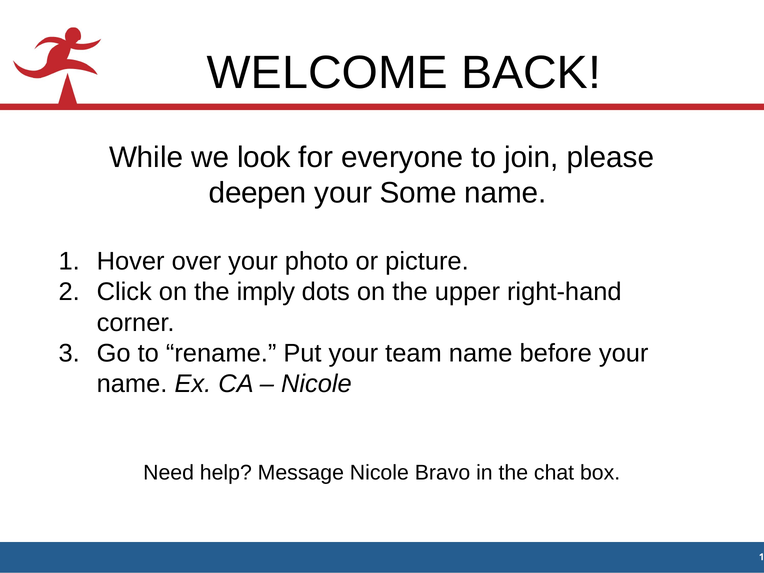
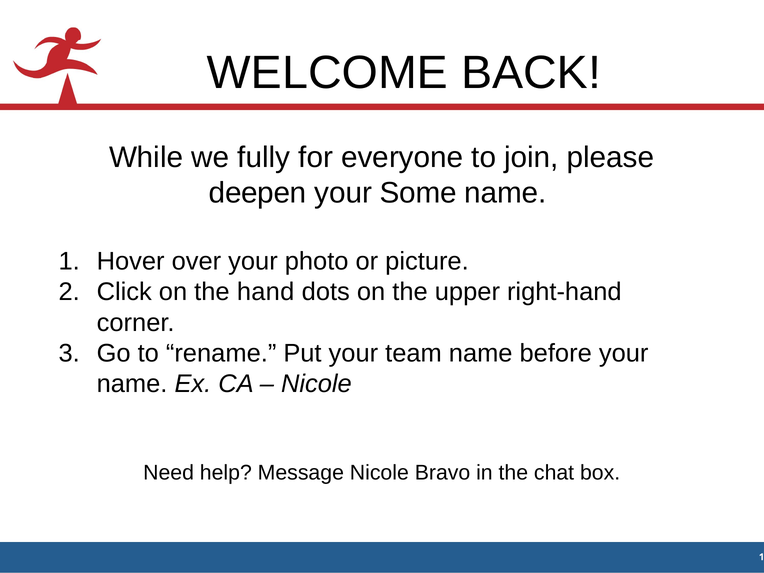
look: look -> fully (264, 157)
imply: imply -> hand (266, 292)
